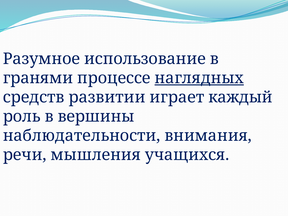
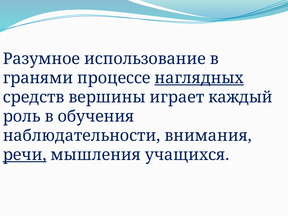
развитии: развитии -> вершины (107, 97)
вершины: вершины -> обучения (96, 116)
речи underline: none -> present (25, 155)
